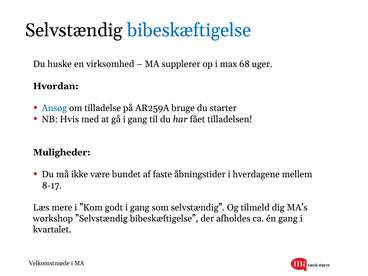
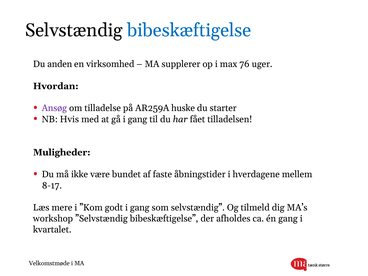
huske: huske -> anden (60, 64)
68: 68 -> 76 (244, 64)
Ansøg colour: blue -> purple (54, 108)
bruge: bruge -> huske (183, 108)
